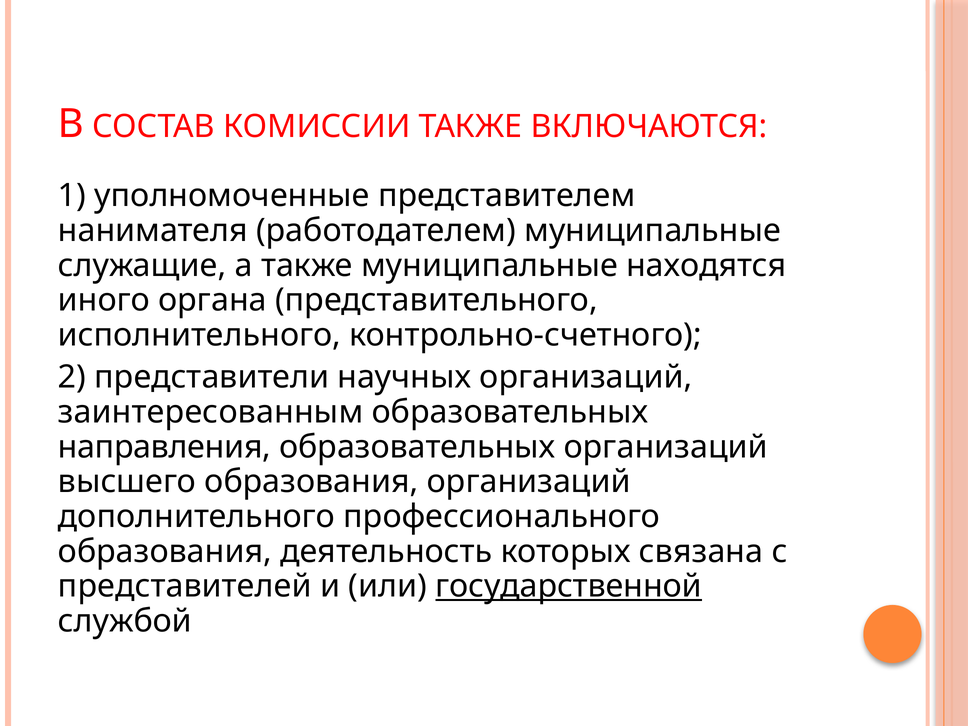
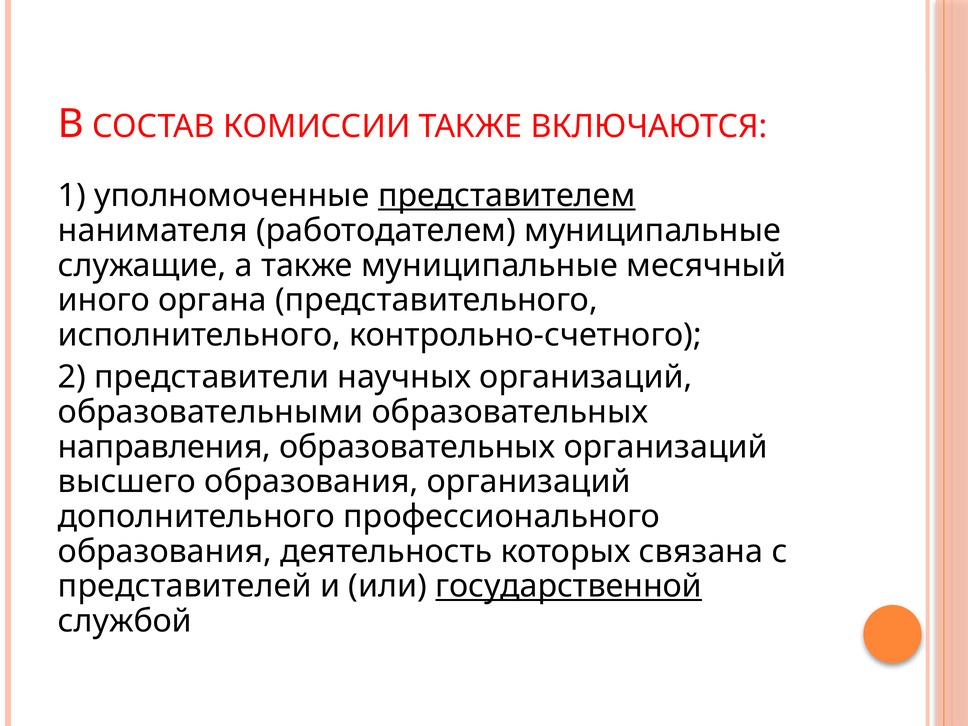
представителем underline: none -> present (507, 196)
находятся: находятся -> месячный (706, 265)
заинтересованным: заинтересованным -> образовательными (211, 412)
